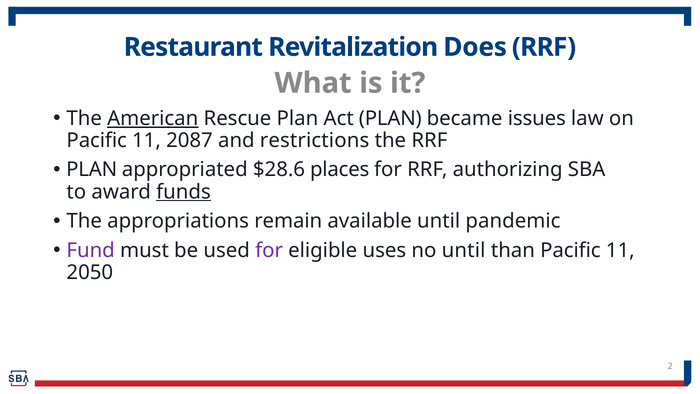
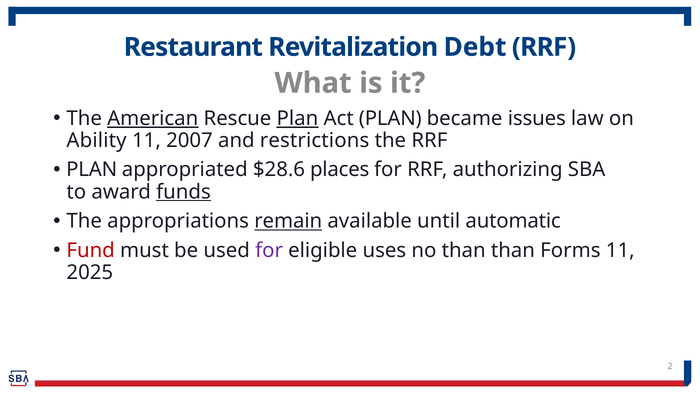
Does: Does -> Debt (475, 47)
Plan underline: none -> present (297, 118)
Pacific: Pacific -> Ability (97, 140)
2087: 2087 -> 2007 (189, 140)
remain underline: none -> present (288, 221)
pandemic: pandemic -> automatic (513, 221)
Fund colour: purple -> red (91, 250)
no until: until -> than (464, 250)
than Pacific: Pacific -> Forms (570, 250)
2050: 2050 -> 2025 (90, 272)
